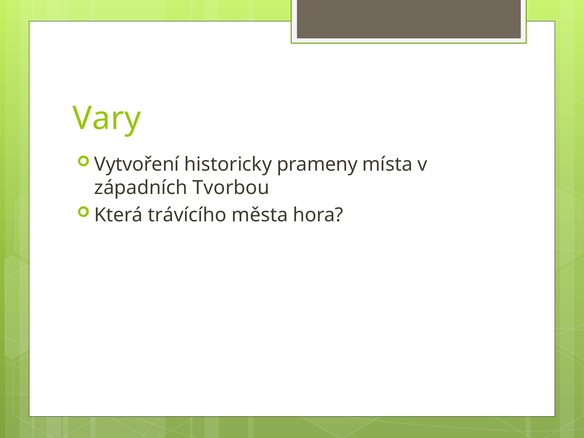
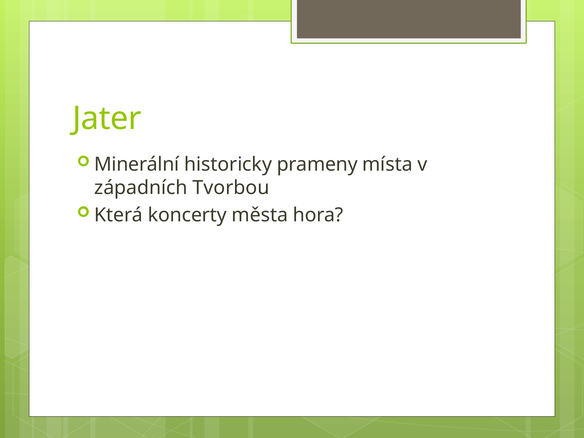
Vary: Vary -> Jater (107, 118)
Vytvoření: Vytvoření -> Minerální (137, 164)
trávícího: trávícího -> koncerty (187, 215)
